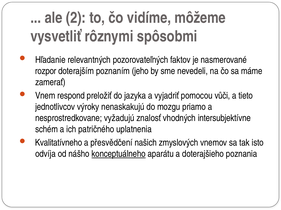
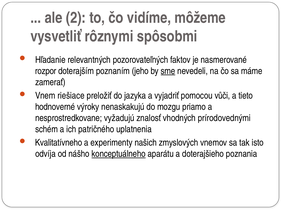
sme underline: none -> present (168, 71)
respond: respond -> riešiace (71, 96)
jednotlivcov: jednotlivcov -> hodnoverné (55, 107)
intersubjektívne: intersubjektívne -> prírodovednými (224, 118)
přesvědčení: přesvědčení -> experimenty (111, 143)
